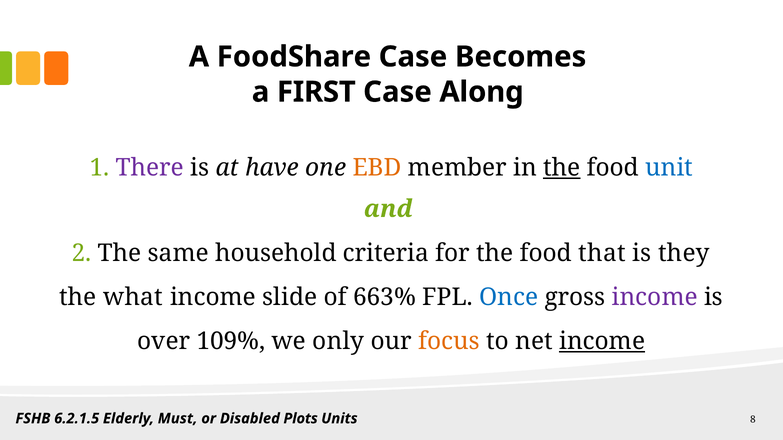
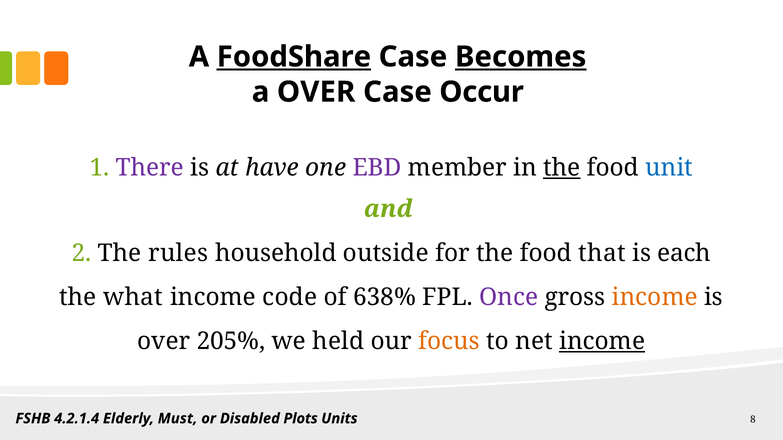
FoodShare underline: none -> present (294, 57)
Becomes underline: none -> present (521, 57)
a FIRST: FIRST -> OVER (316, 92)
Along: Along -> Occur (482, 92)
EBD colour: orange -> purple (377, 168)
same: same -> rules (178, 254)
criteria: criteria -> outside (386, 254)
they: they -> each (684, 254)
slide: slide -> code (290, 298)
663%: 663% -> 638% (385, 298)
Once colour: blue -> purple (509, 298)
income colour: purple -> orange (655, 298)
109%: 109% -> 205% (231, 342)
only: only -> held (338, 342)
6.2.1.5: 6.2.1.5 -> 4.2.1.4 (77, 419)
